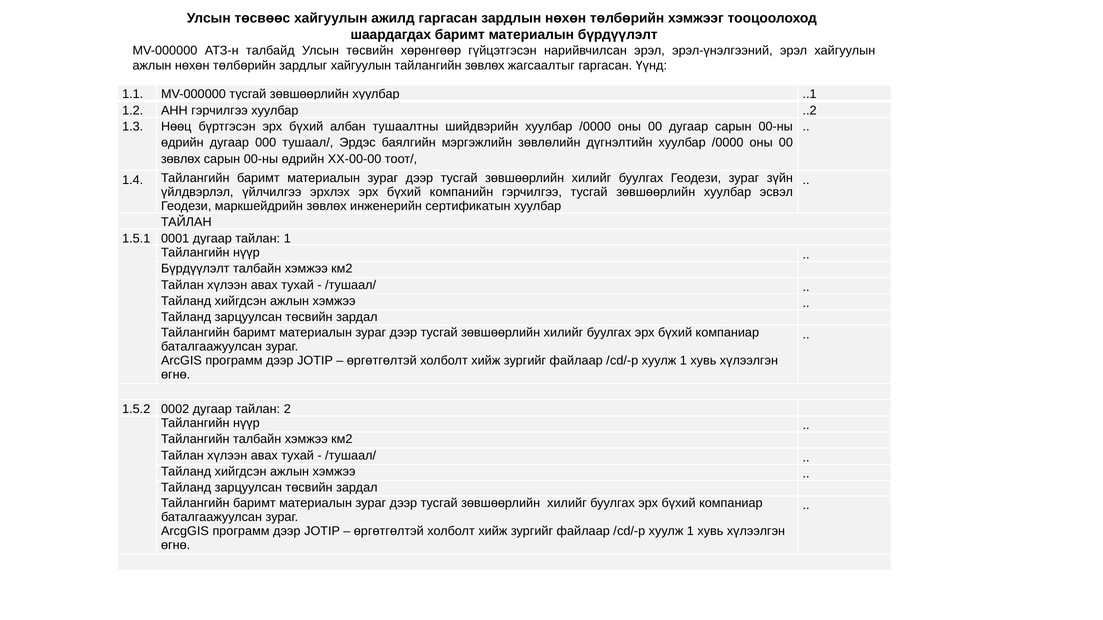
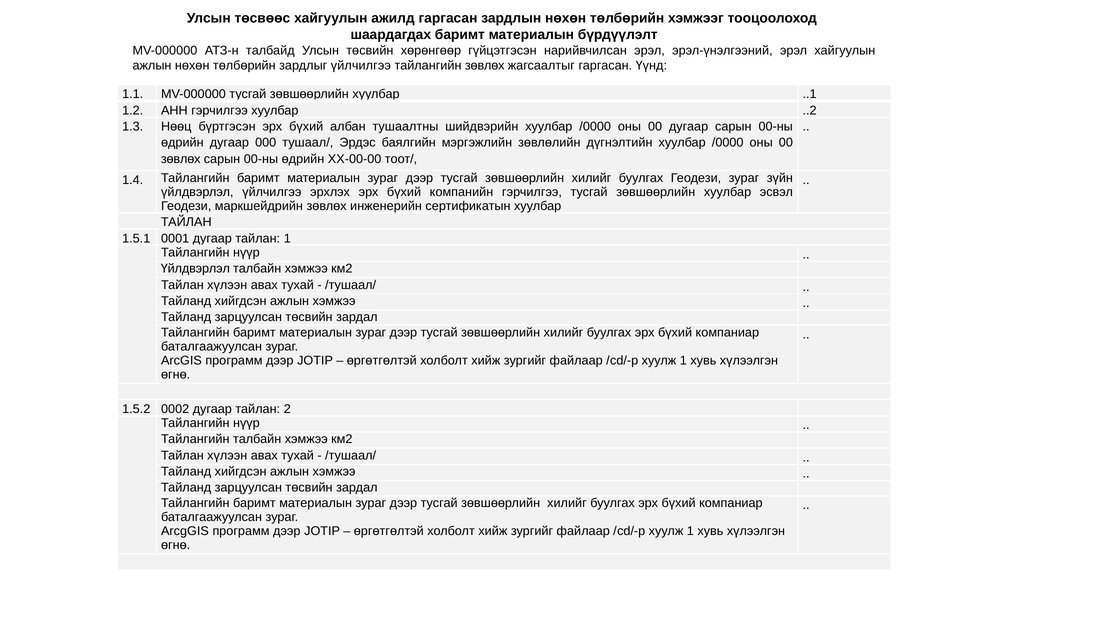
зардлыг хайгуулын: хайгуулын -> үйлчилгээ (361, 66)
Бүрдүүлэлт: Бүрдүүлэлт -> Үйлдвэрлэл (195, 269)
